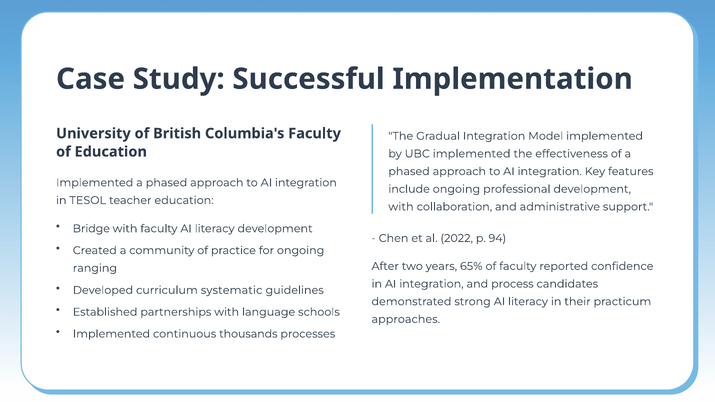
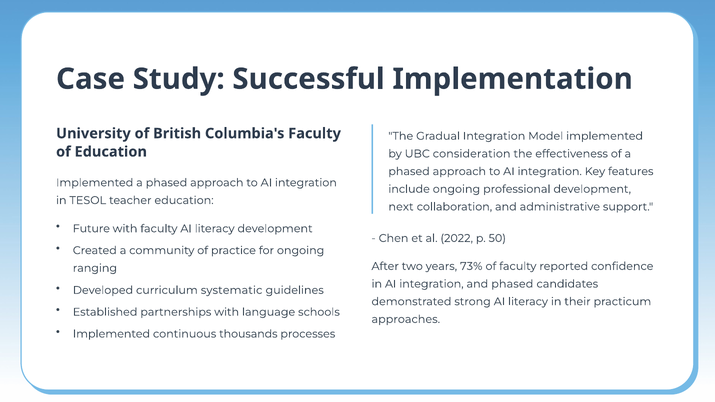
UBC implemented: implemented -> consideration (472, 154)
with: with -> next (401, 207)
Bridge: Bridge -> Future (91, 229)
94: 94 -> 50 (497, 238)
65%: 65% -> 73% (471, 266)
and process: process -> phased (512, 284)
